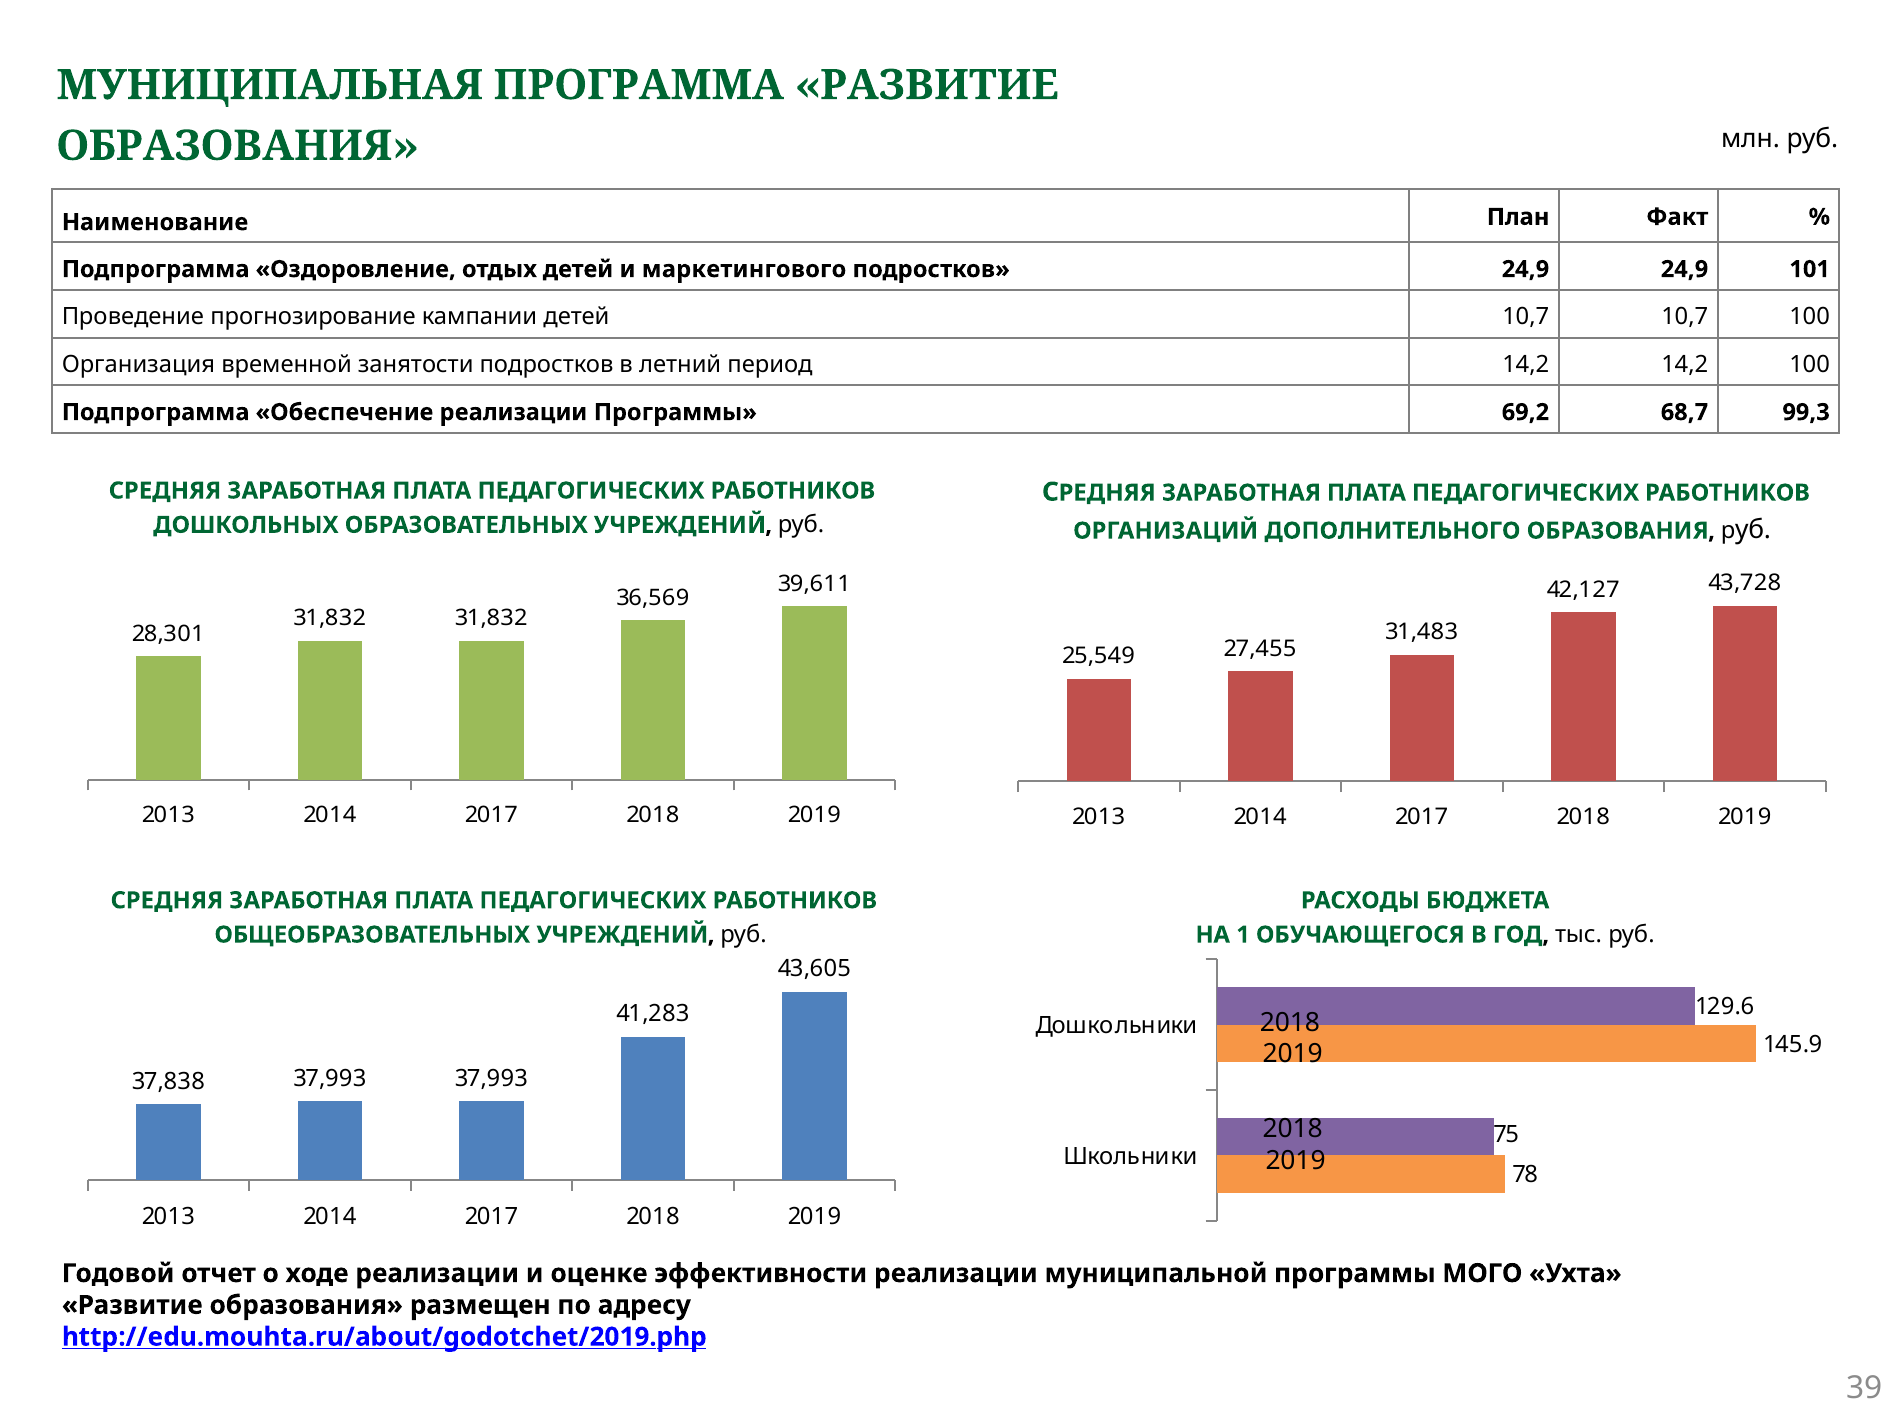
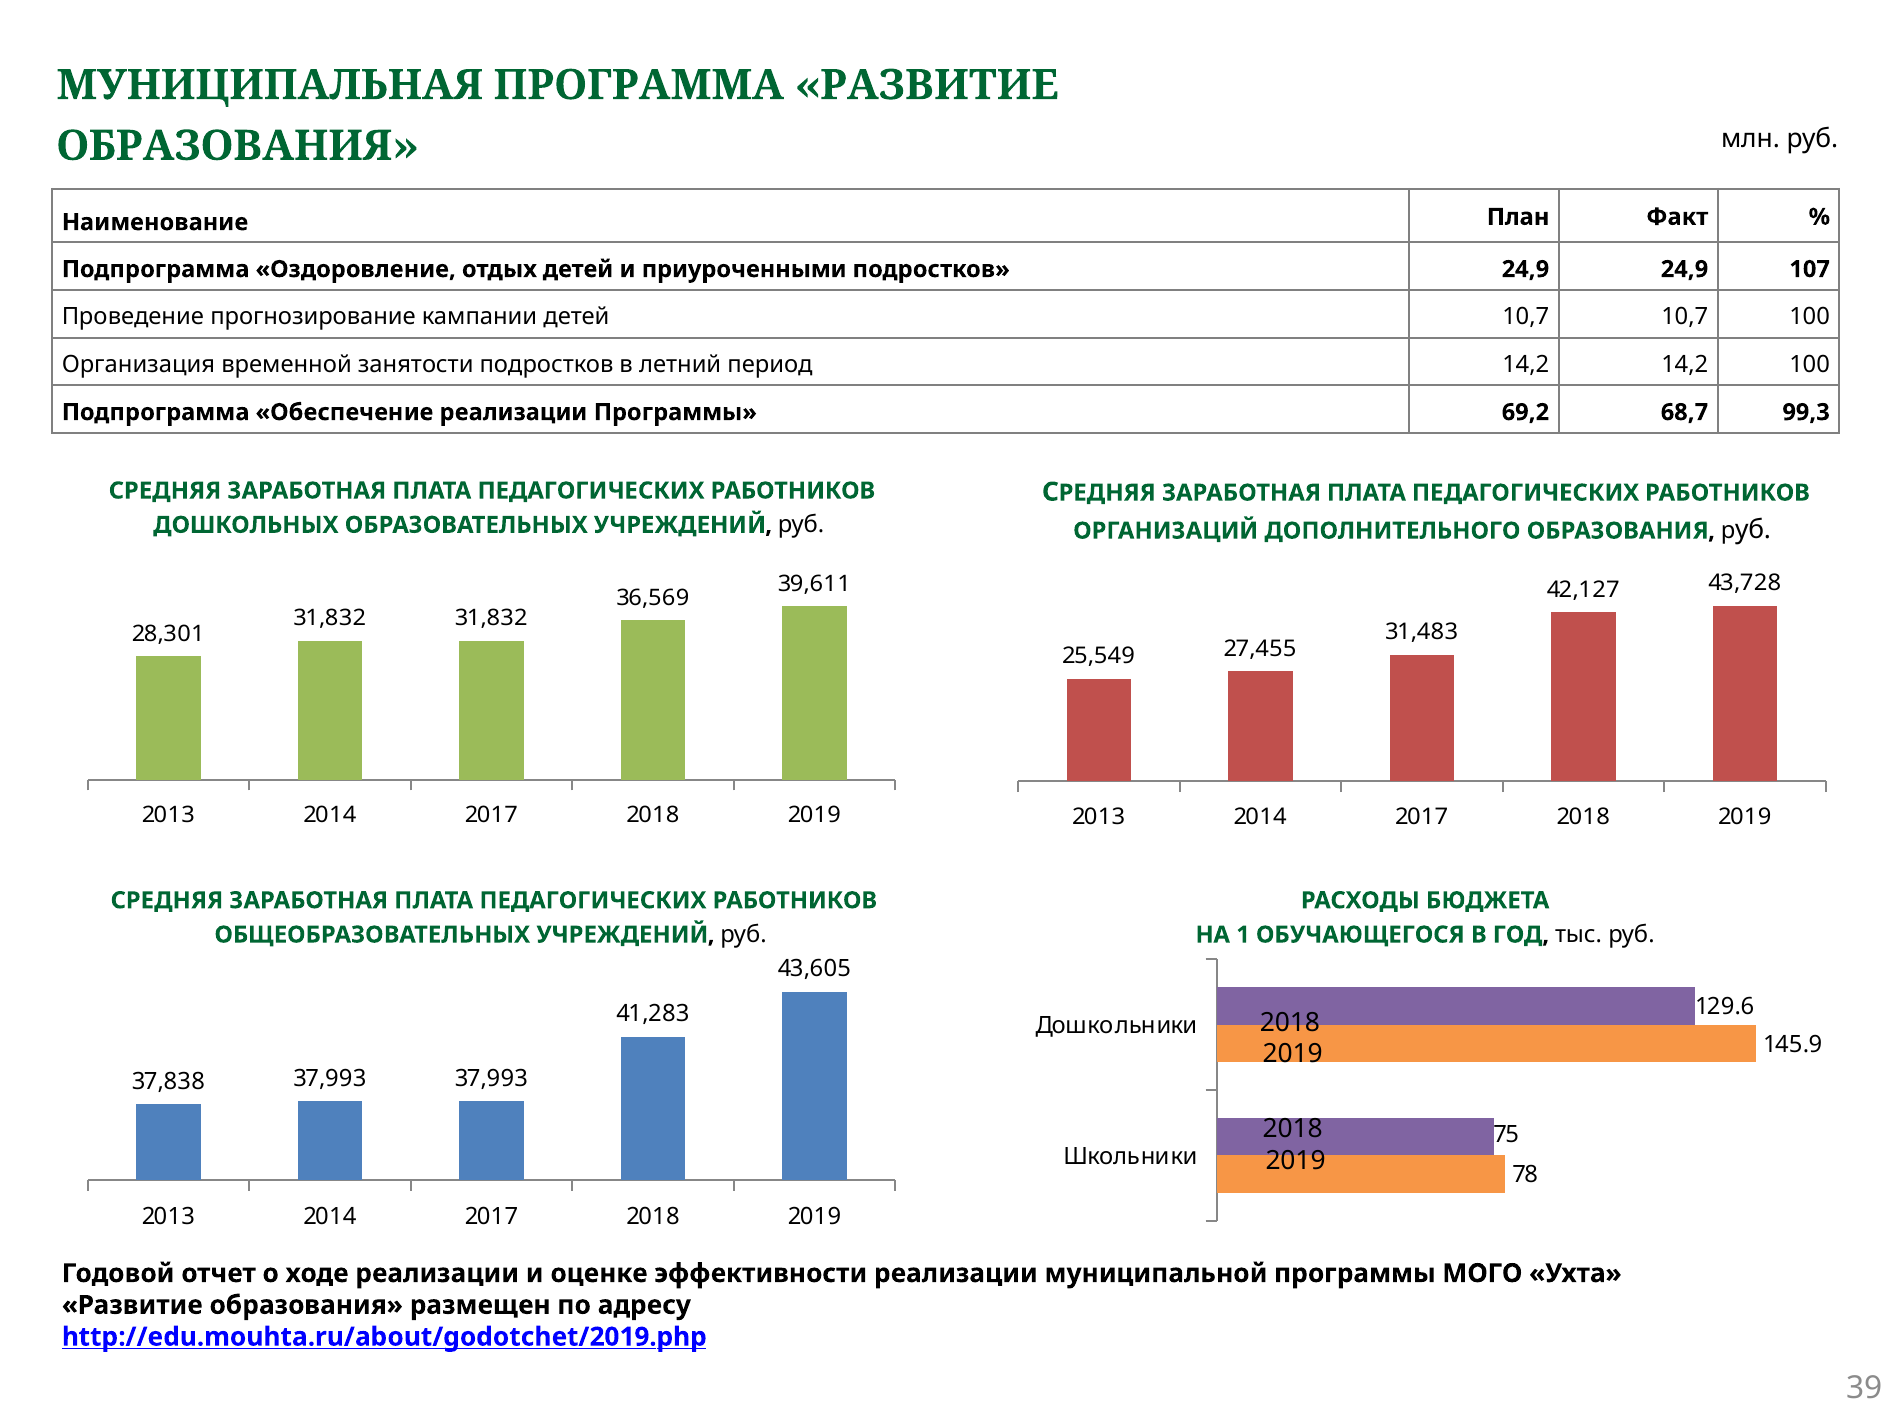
маркетингового: маркетингового -> приуроченными (744, 269)
101: 101 -> 107 (1810, 269)
